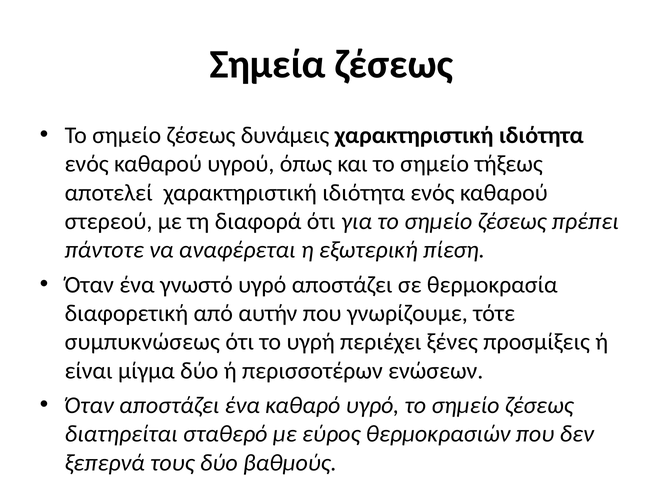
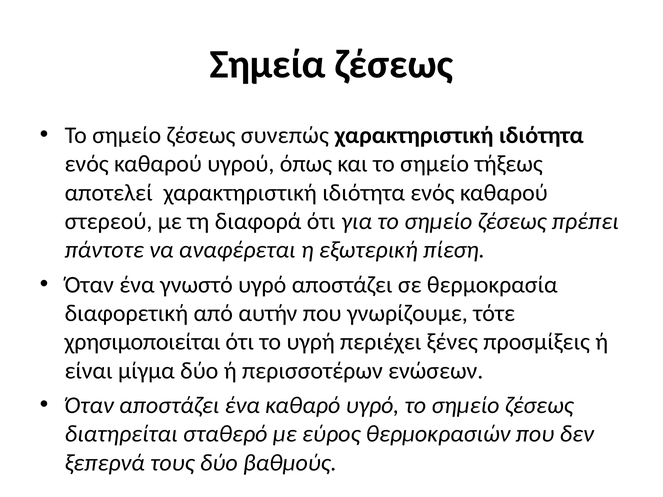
δυνάμεις: δυνάμεις -> συνεπώς (285, 135)
συμπυκνώσεως: συμπυκνώσεως -> χρησιμοποιείται (142, 342)
